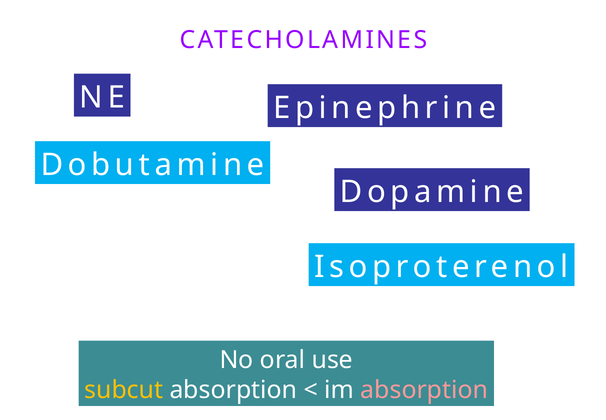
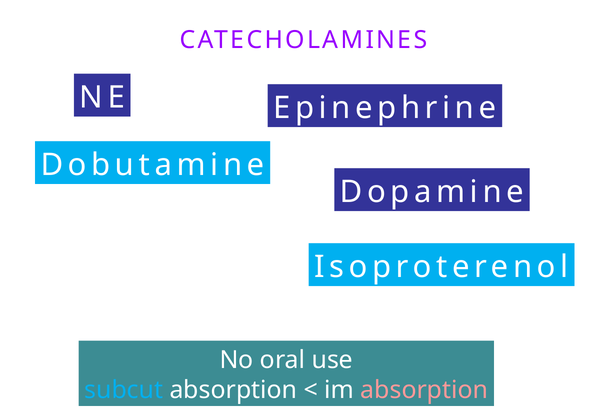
subcut colour: yellow -> light blue (124, 390)
